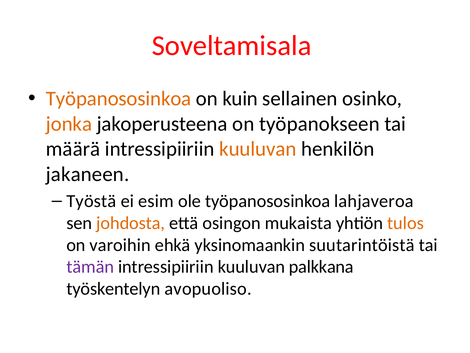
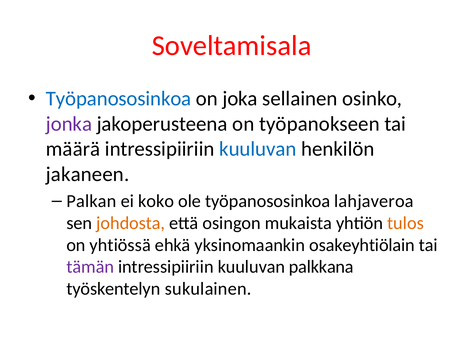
Työpanososinkoa colour: orange -> blue (119, 99)
kuin: kuin -> joka (240, 99)
jonka colour: orange -> purple (69, 124)
kuuluvan colour: orange -> blue (258, 149)
Työstä: Työstä -> Palkan (91, 201)
esim: esim -> koko (156, 201)
varoihin: varoihin -> yhtiössä (120, 245)
suutarintöistä: suutarintöistä -> osakeyhtiölain (362, 245)
avopuoliso: avopuoliso -> sukulainen (208, 288)
